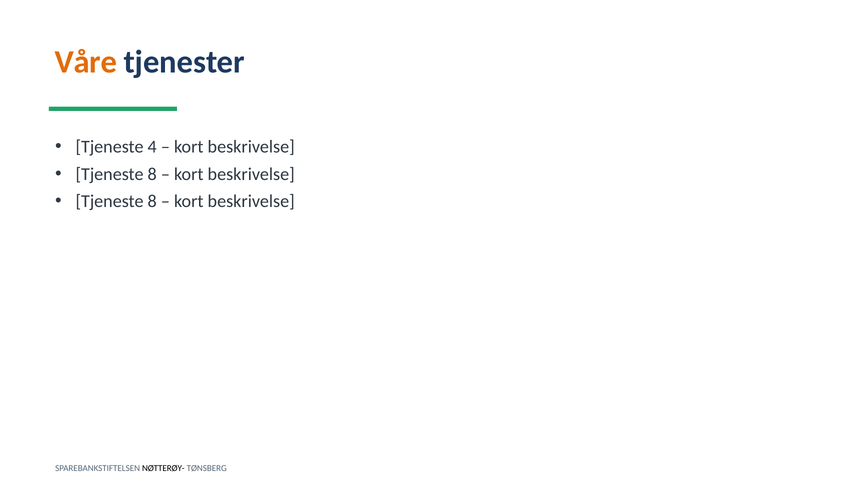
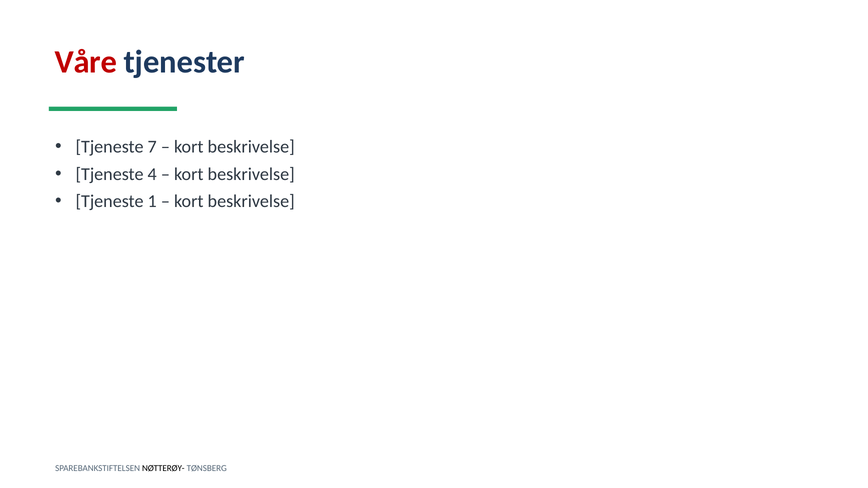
Våre colour: orange -> red (86, 62)
4: 4 -> 7 (152, 147)
8: 8 -> 4 (152, 174)
8: 8 -> 1 (152, 201)
